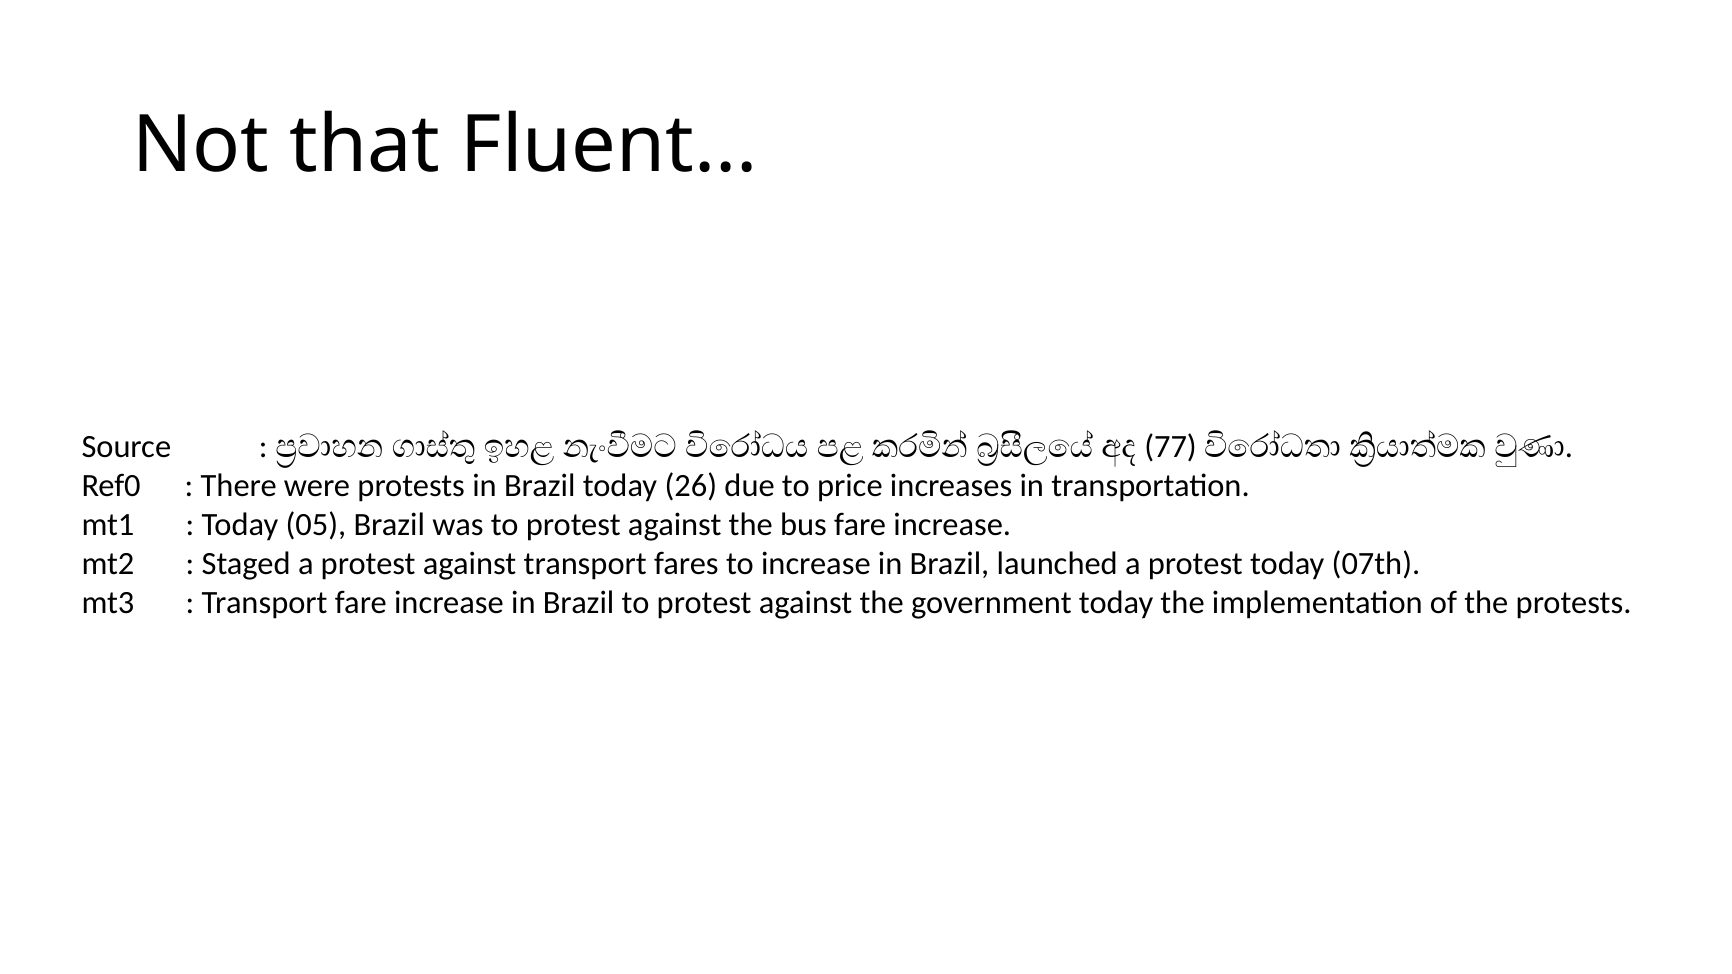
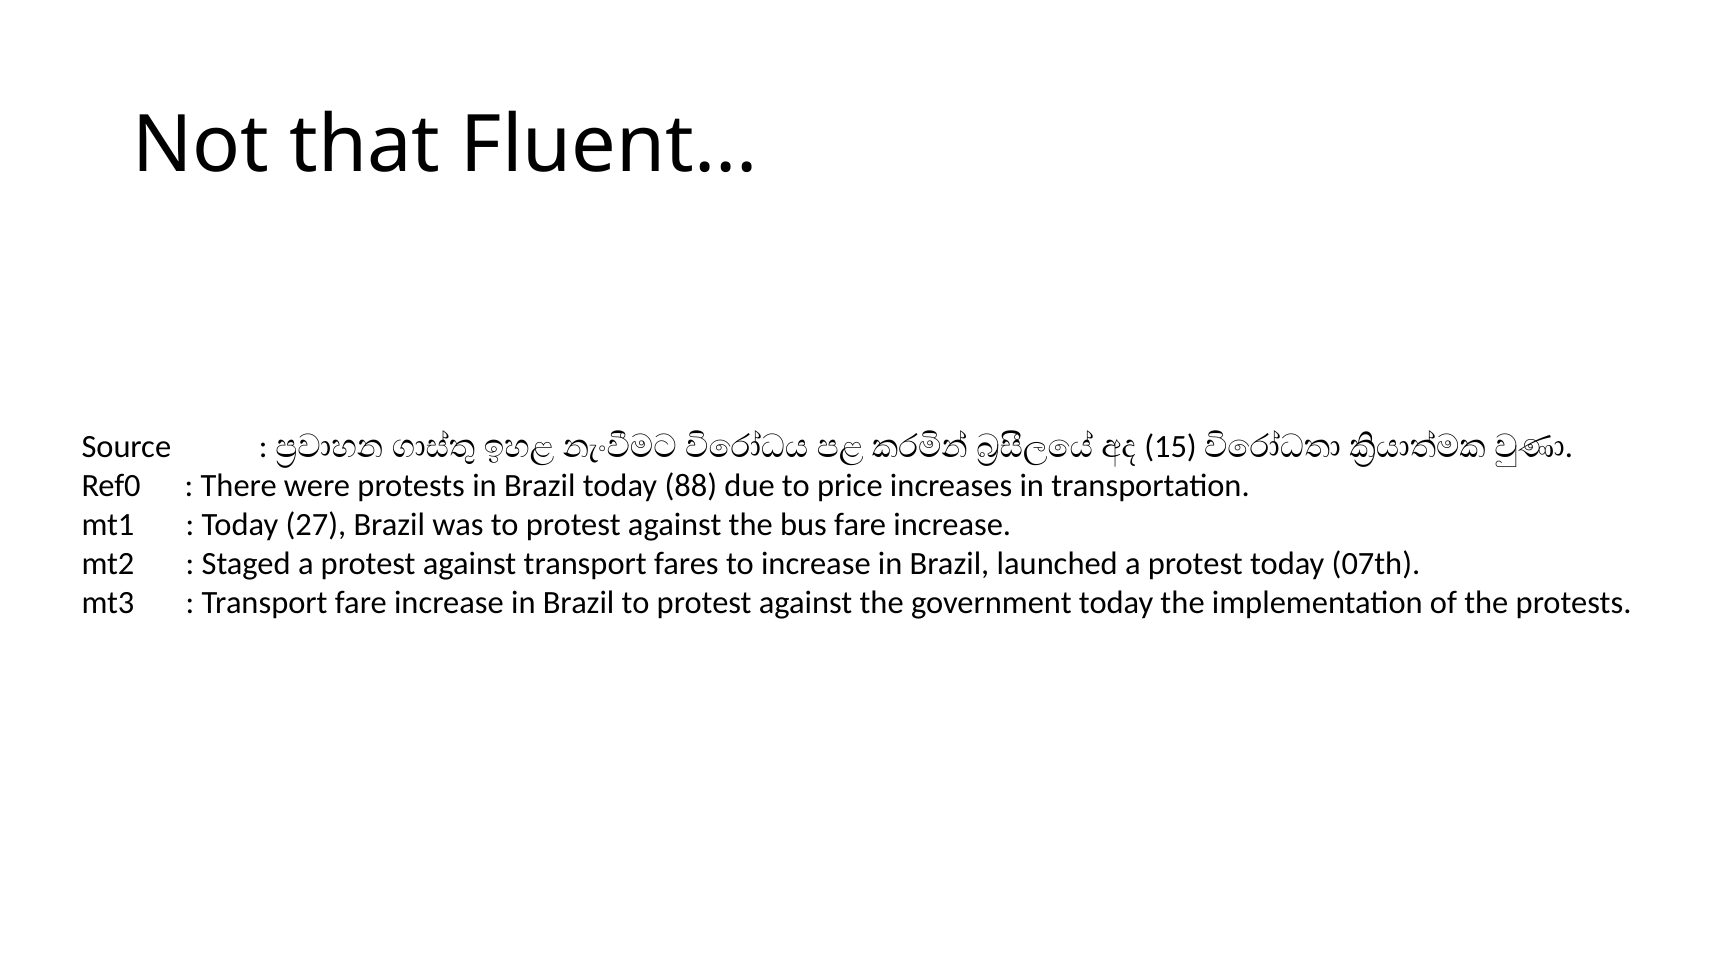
77: 77 -> 15 (1171, 447)
26: 26 -> 88 (691, 486)
05: 05 -> 27 (316, 525)
